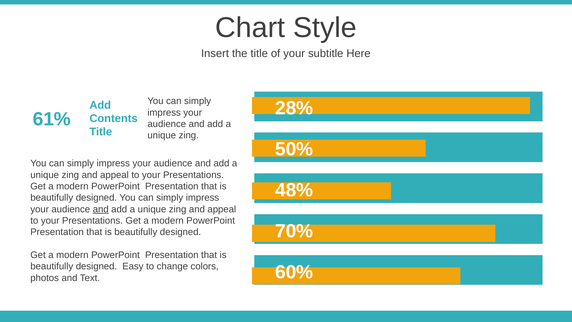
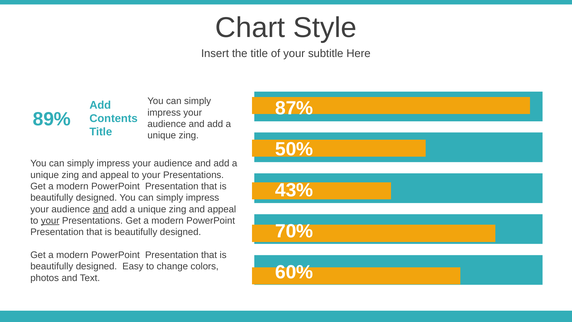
28%: 28% -> 87% (294, 108)
61%: 61% -> 89% (52, 119)
48%: 48% -> 43% (294, 190)
your underline: none -> present (50, 221)
